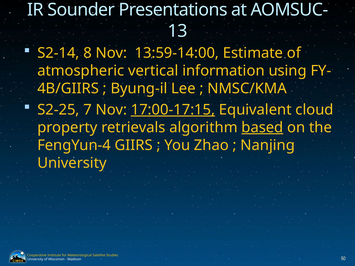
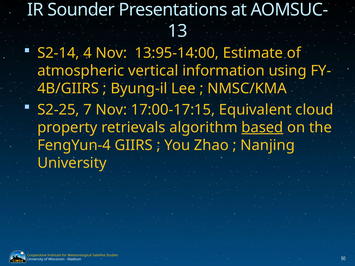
8: 8 -> 4 (87, 53)
13:59-14:00: 13:59-14:00 -> 13:95-14:00 (177, 53)
17:00-17:15 underline: present -> none (173, 110)
